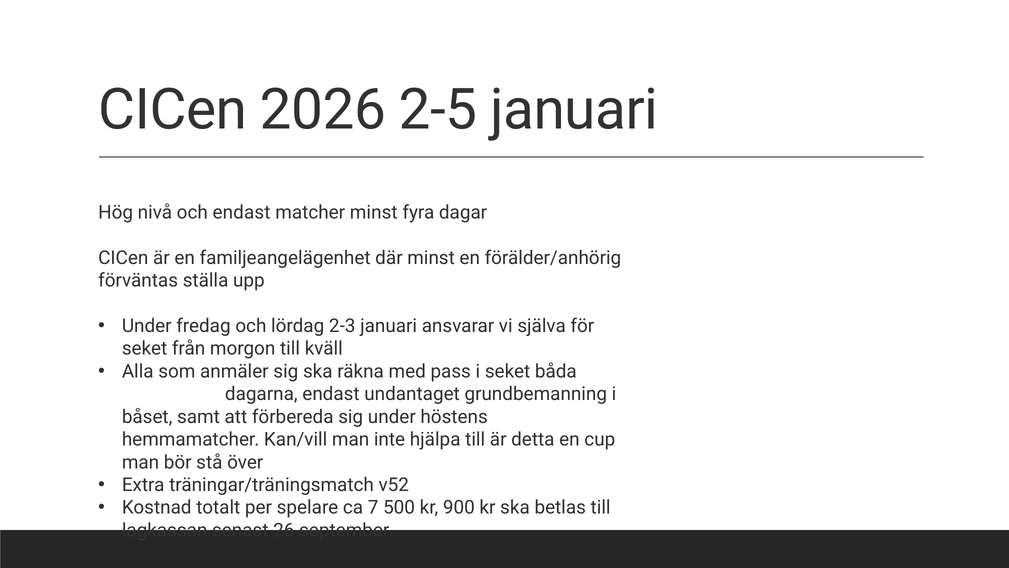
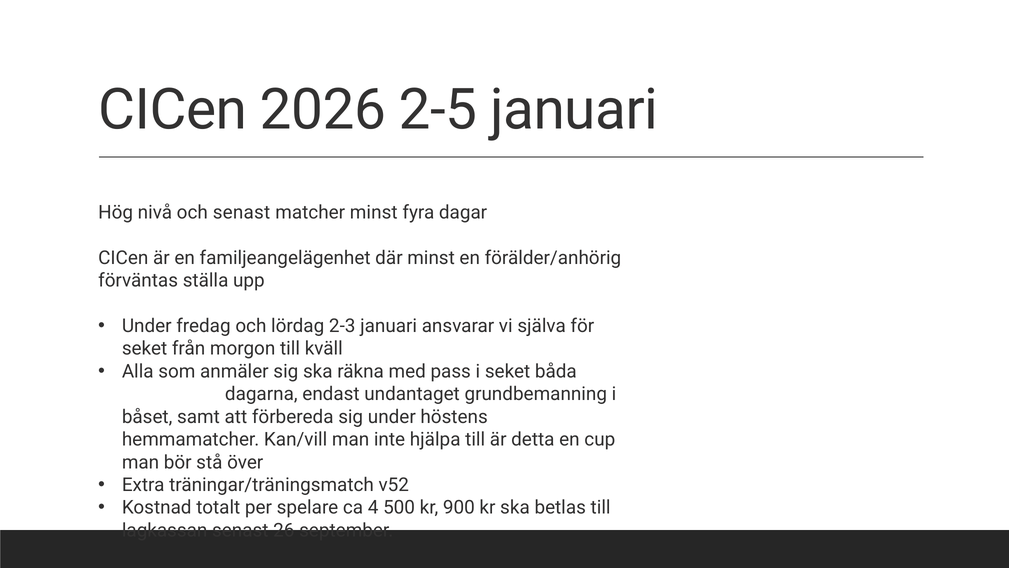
och endast: endast -> senast (241, 212)
7: 7 -> 4 (373, 507)
